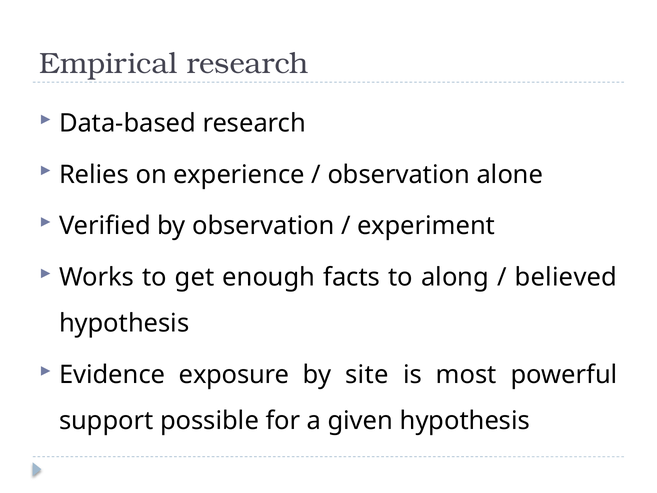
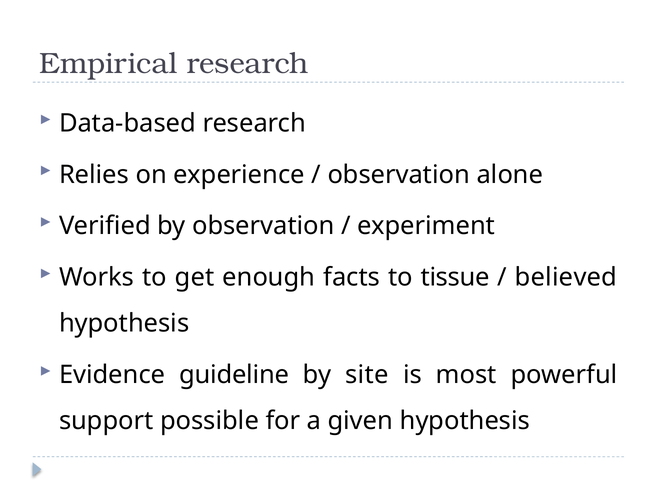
along: along -> tissue (455, 277)
exposure: exposure -> guideline (234, 375)
